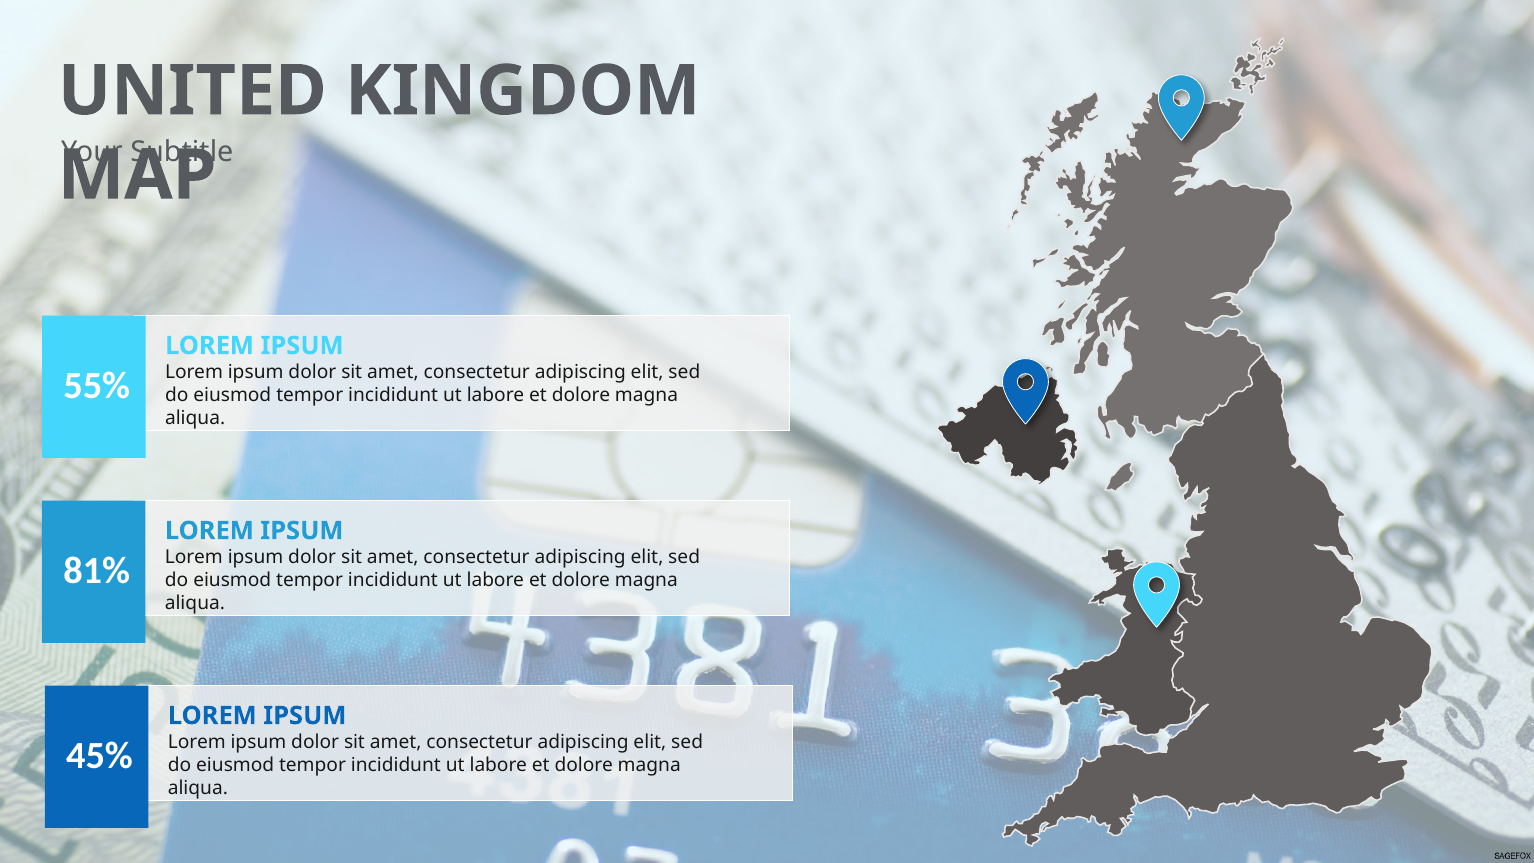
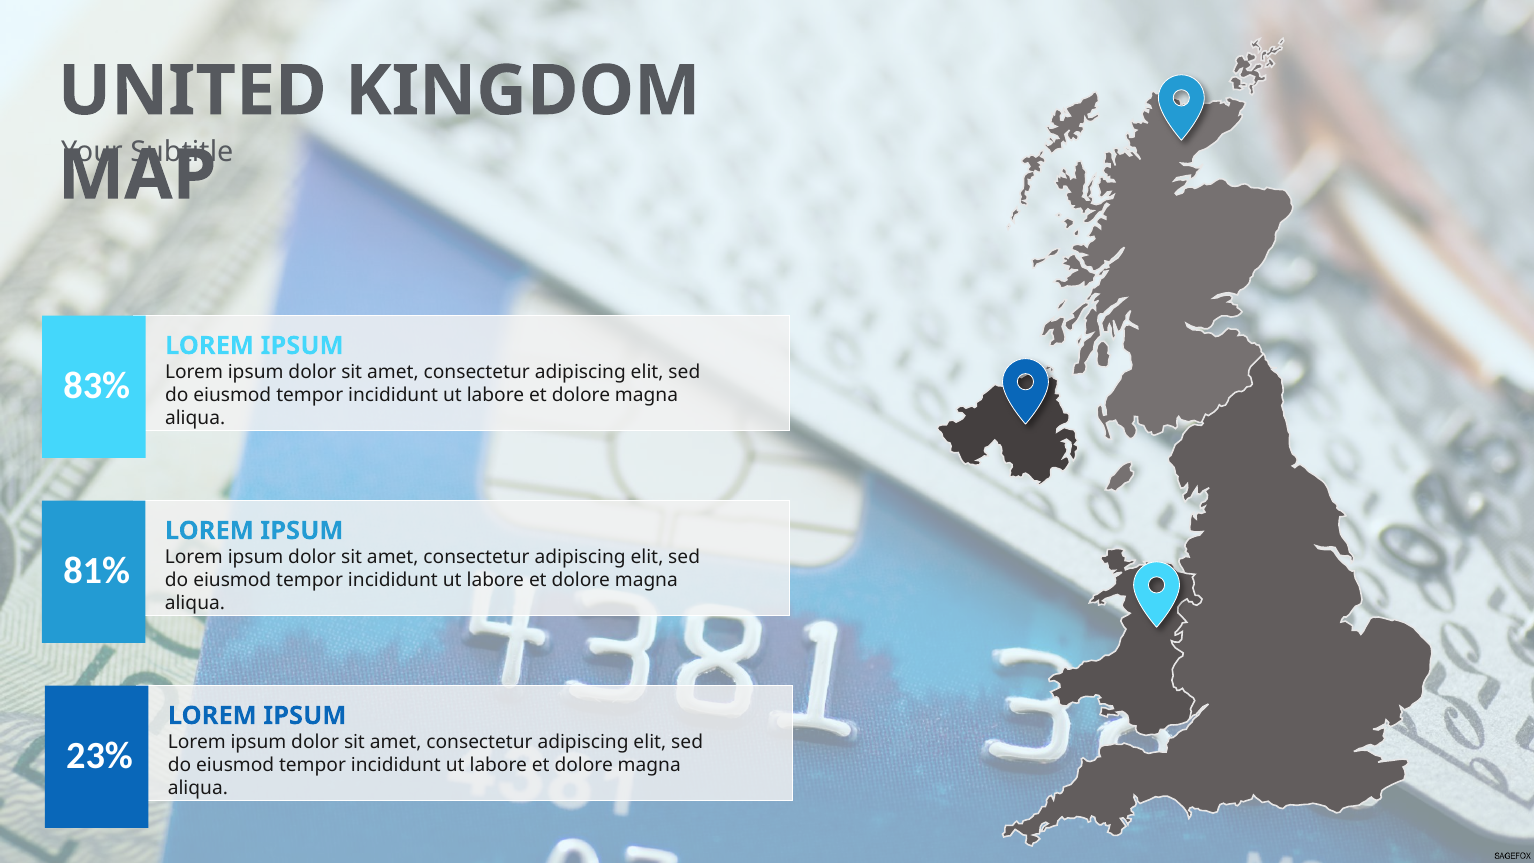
55%: 55% -> 83% (97, 385)
45%: 45% -> 23% (100, 755)
